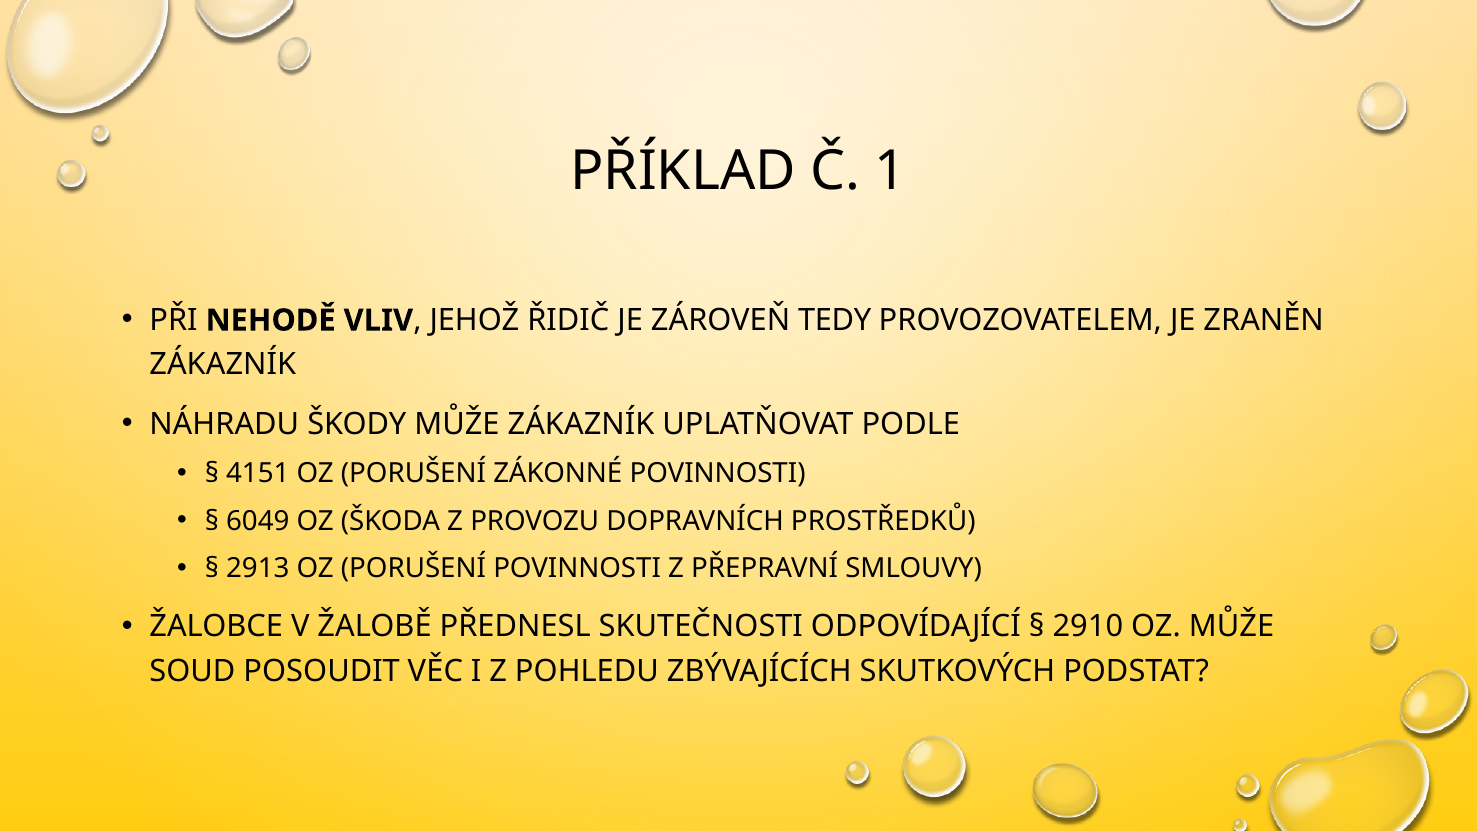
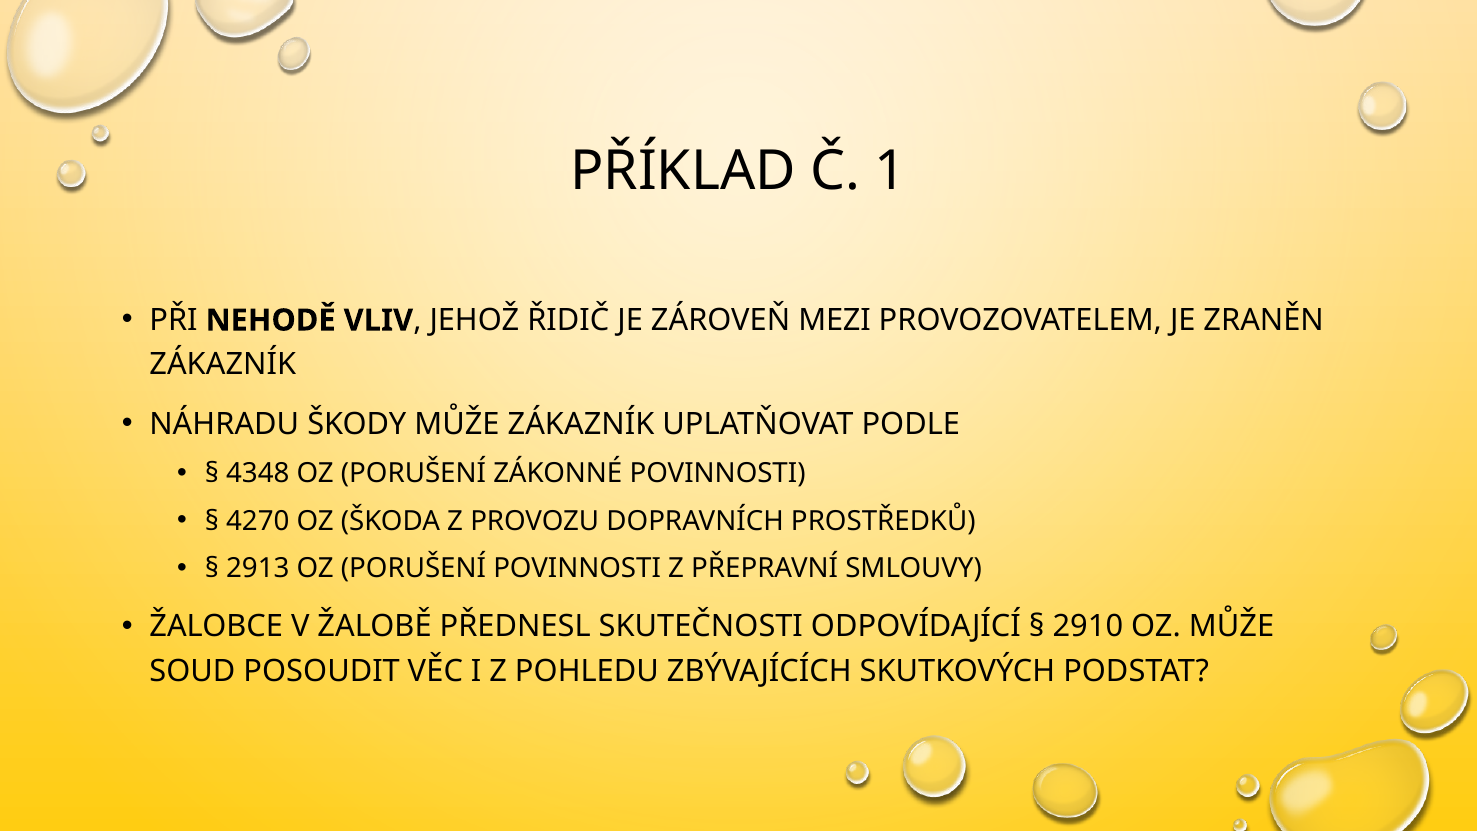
TEDY: TEDY -> MEZI (835, 320)
4151: 4151 -> 4348 (258, 473)
6049: 6049 -> 4270 (258, 521)
